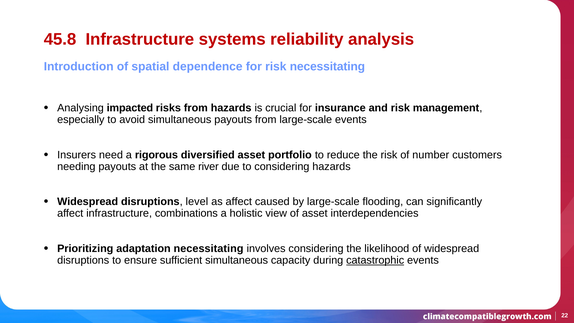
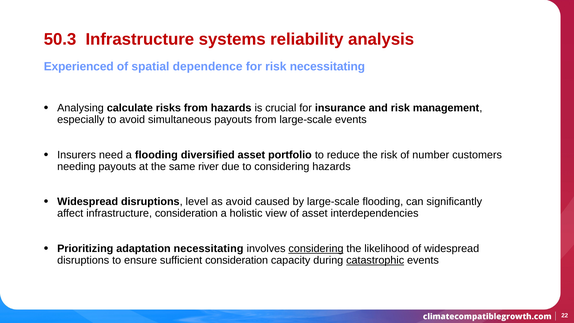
45.8: 45.8 -> 50.3 (60, 39)
Introduction: Introduction -> Experienced (79, 67)
impacted: impacted -> calculate (130, 108)
a rigorous: rigorous -> flooding (156, 155)
as affect: affect -> avoid (239, 202)
infrastructure combinations: combinations -> consideration (186, 213)
considering underline: none -> present (316, 249)
sufficient simultaneous: simultaneous -> consideration (237, 260)
